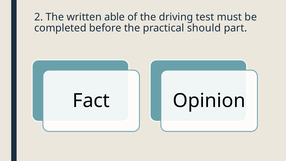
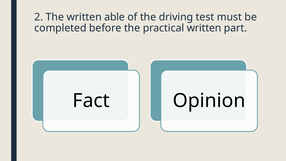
practical should: should -> written (204, 28)
